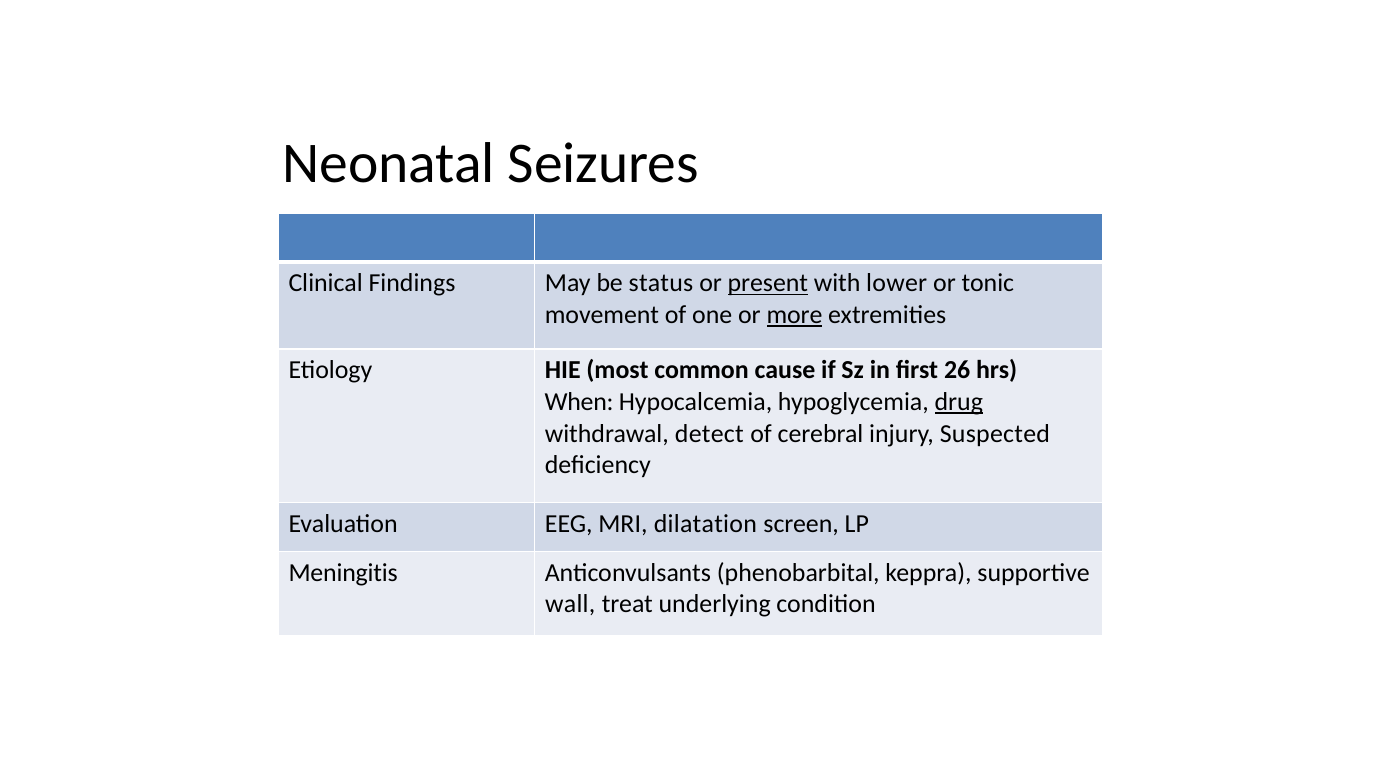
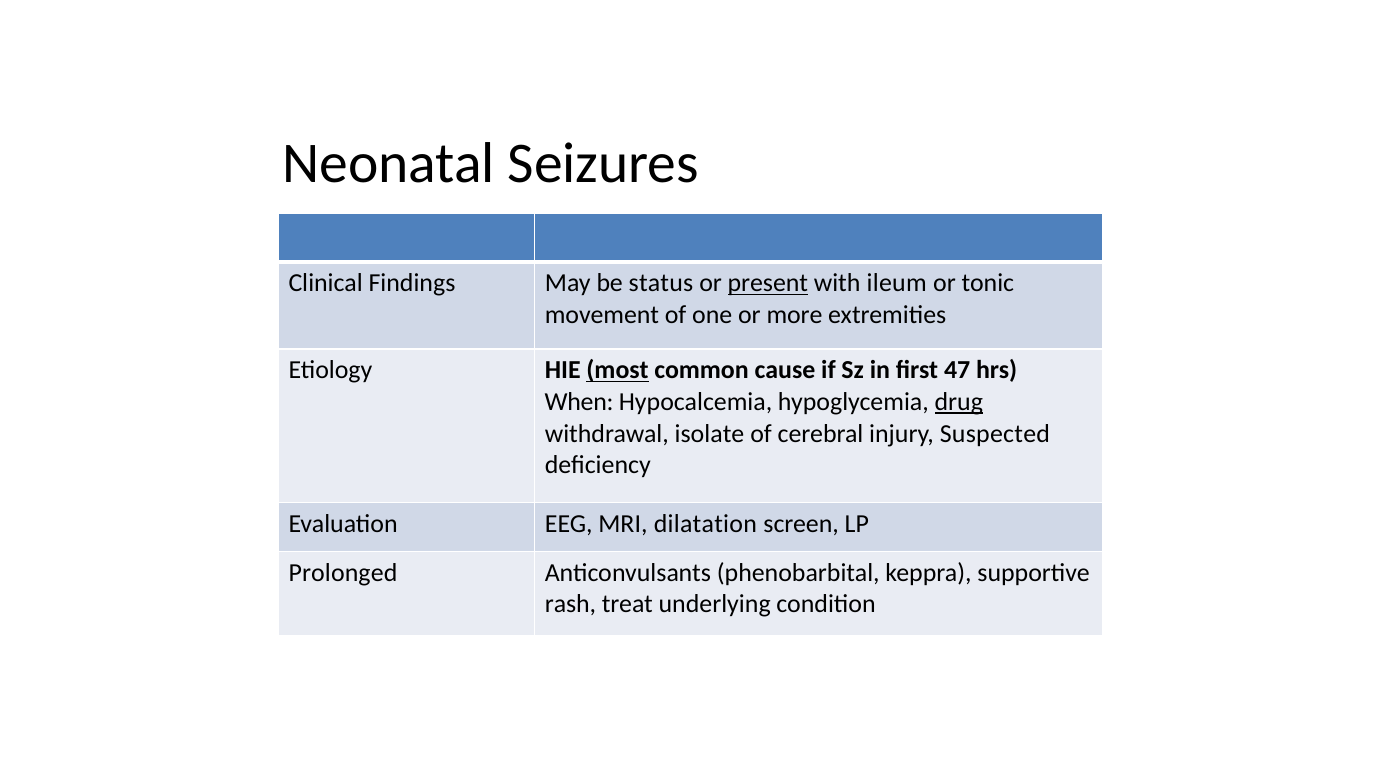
lower: lower -> ileum (897, 283)
more underline: present -> none (795, 315)
most underline: none -> present (618, 370)
26: 26 -> 47 (957, 370)
detect: detect -> isolate (709, 433)
Meningitis: Meningitis -> Prolonged (343, 573)
wall: wall -> rash (570, 604)
